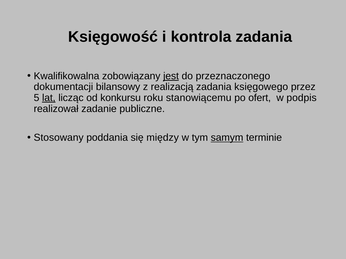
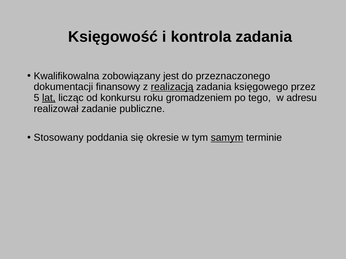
jest underline: present -> none (171, 76)
bilansowy: bilansowy -> finansowy (118, 87)
realizacją underline: none -> present (172, 87)
stanowiącemu: stanowiącemu -> gromadzeniem (199, 98)
ofert: ofert -> tego (260, 98)
podpis: podpis -> adresu (302, 98)
między: między -> okresie (163, 138)
